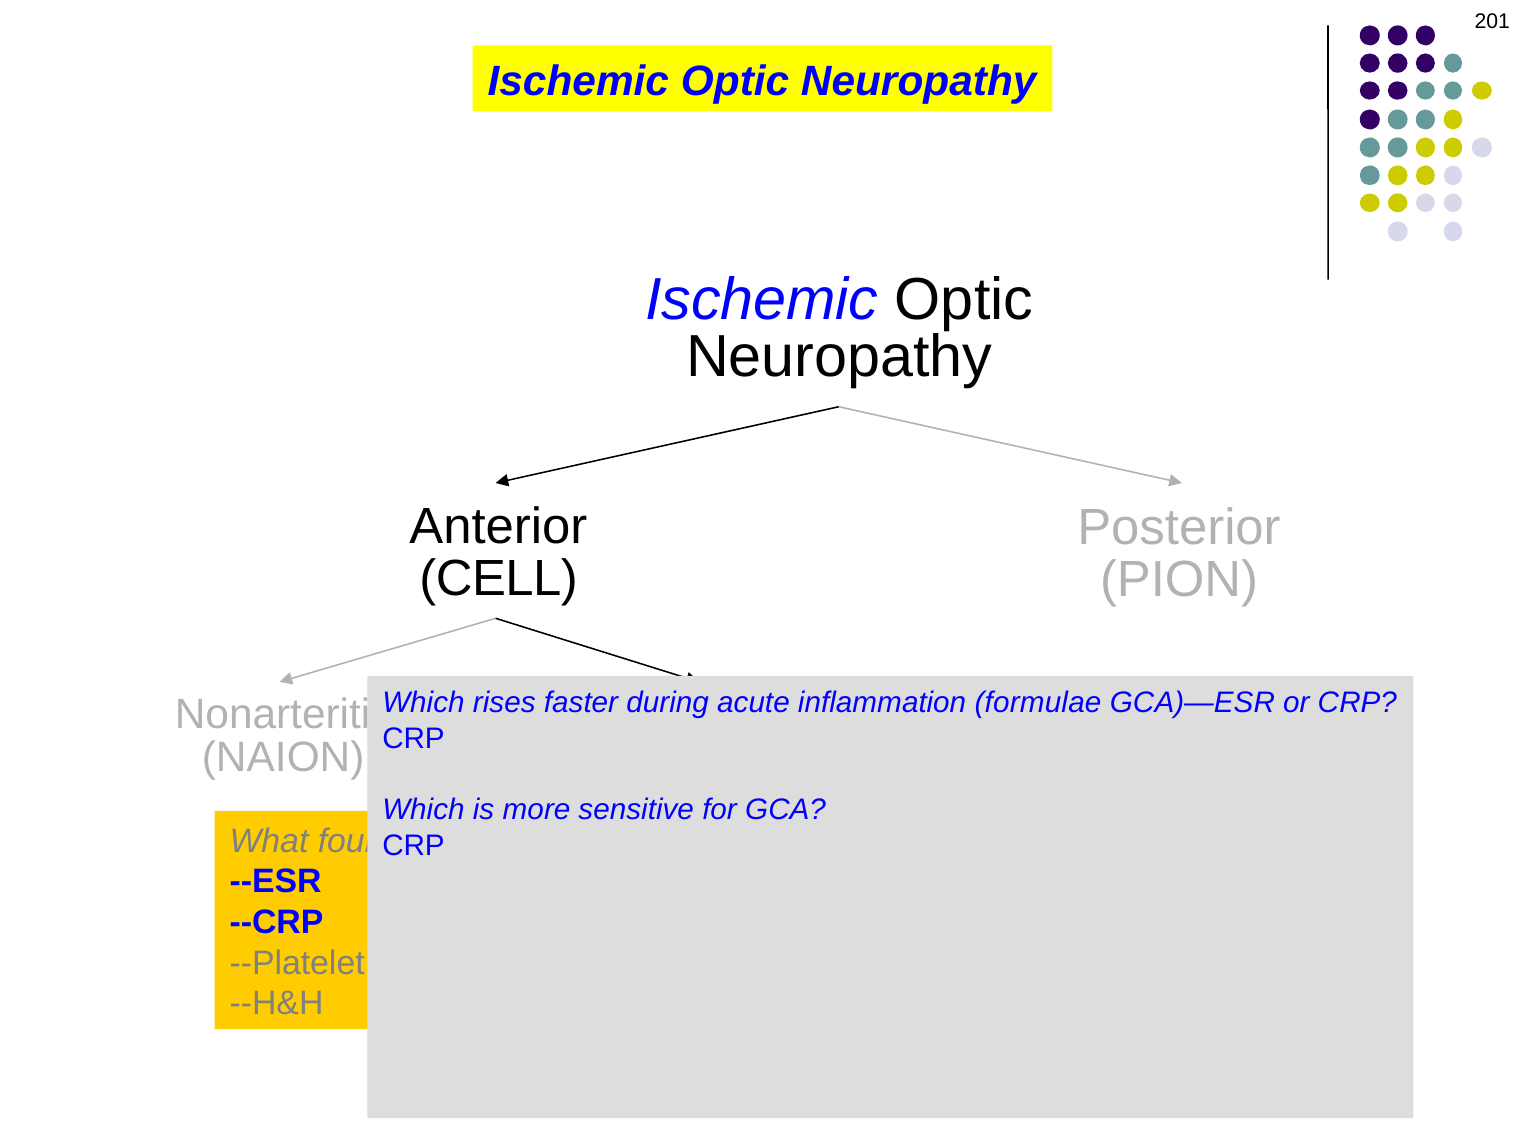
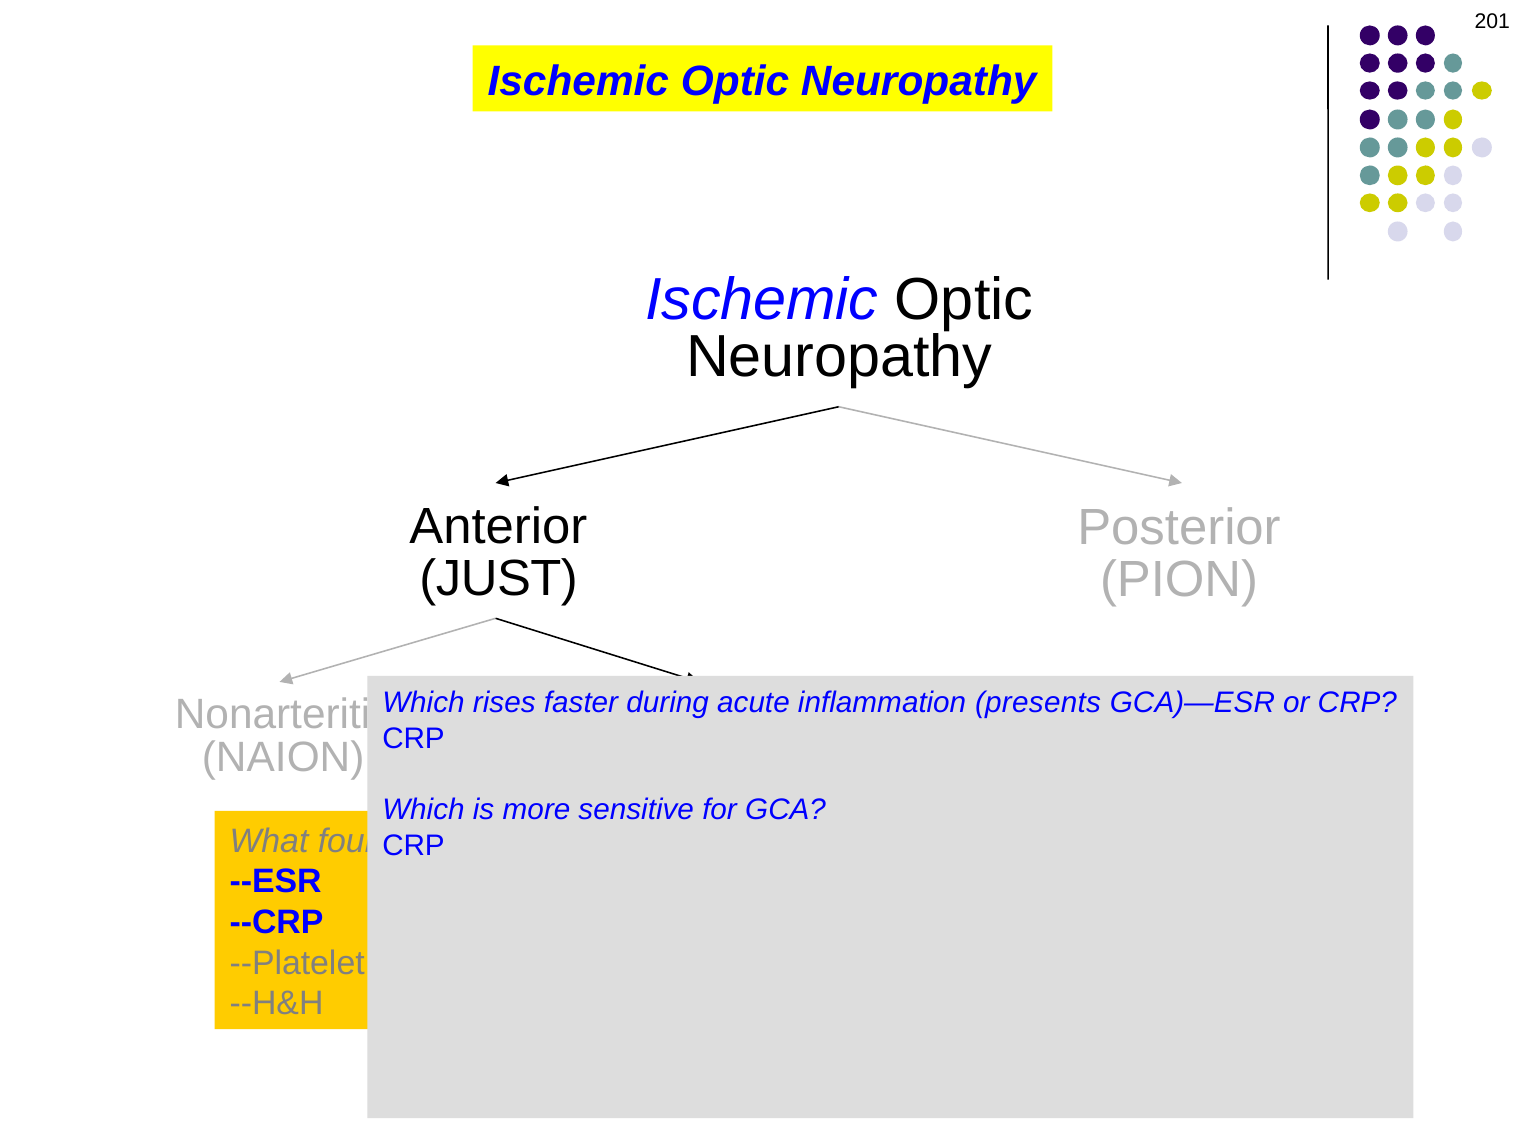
CELL: CELL -> JUST (499, 579)
formulae: formulae -> presents (1038, 703)
